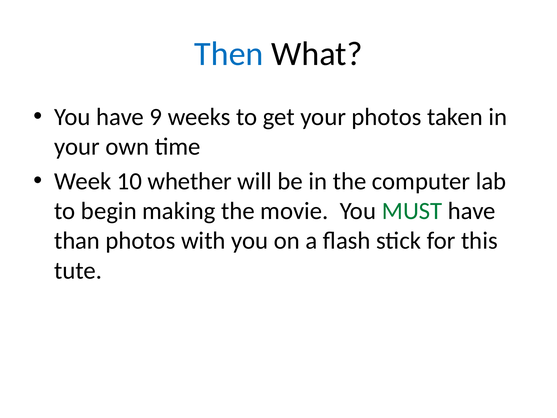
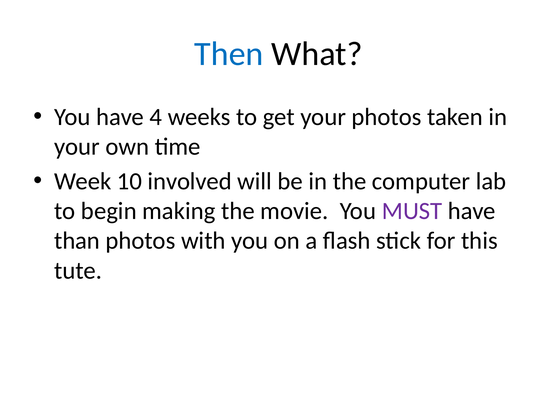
9: 9 -> 4 (156, 117)
whether: whether -> involved (190, 181)
MUST colour: green -> purple (412, 211)
